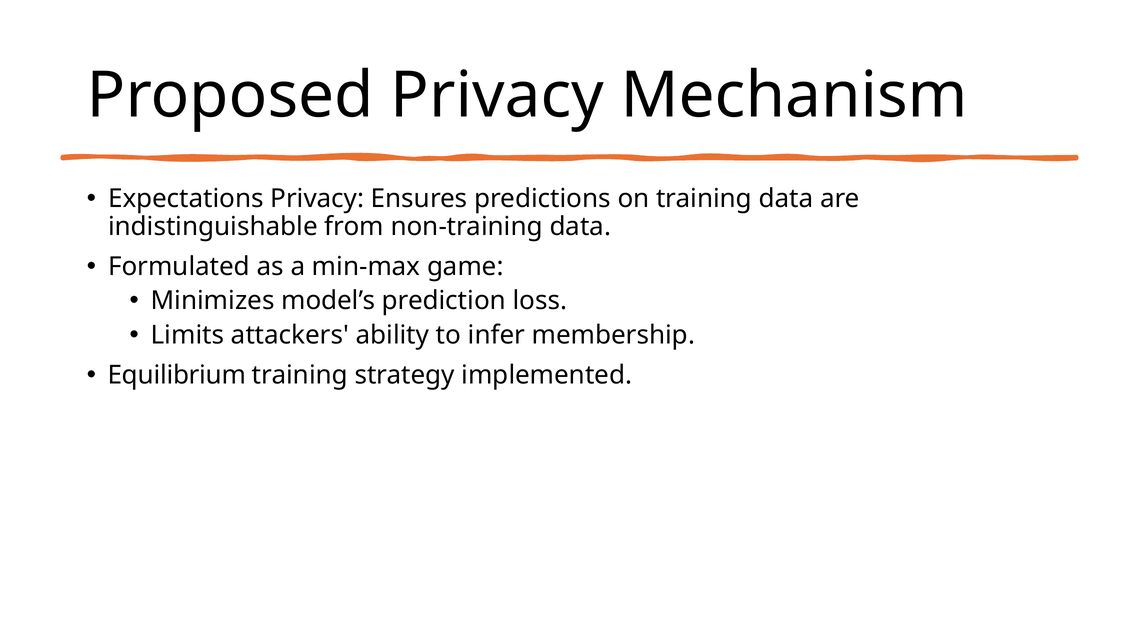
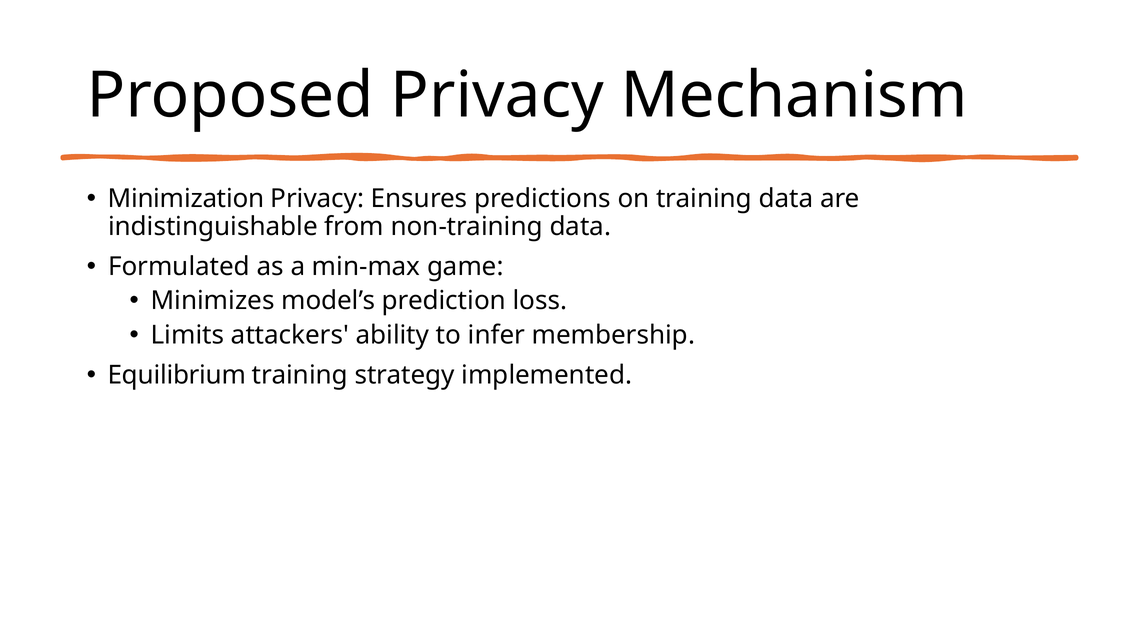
Expectations: Expectations -> Minimization (186, 198)
